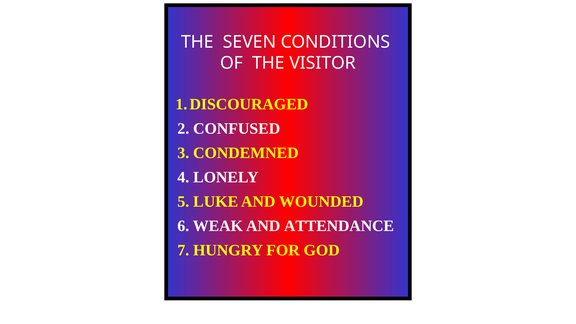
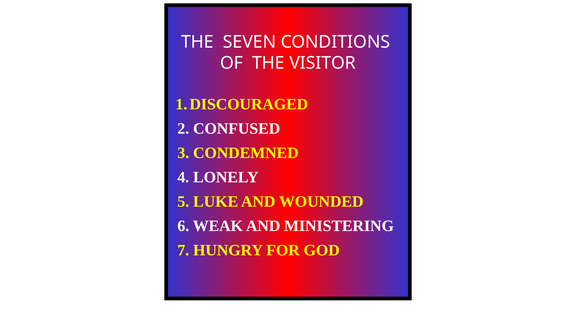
ATTENDANCE: ATTENDANCE -> MINISTERING (339, 226)
